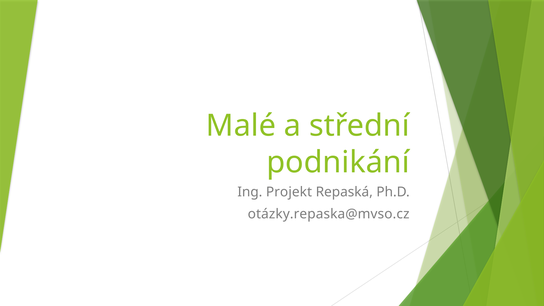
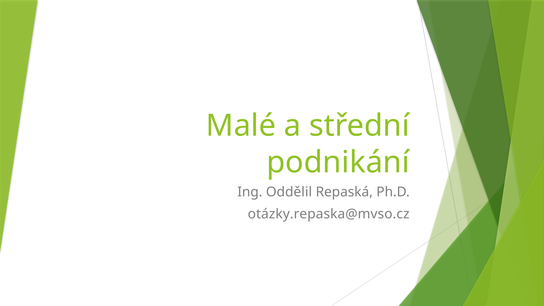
Projekt: Projekt -> Oddělil (289, 192)
